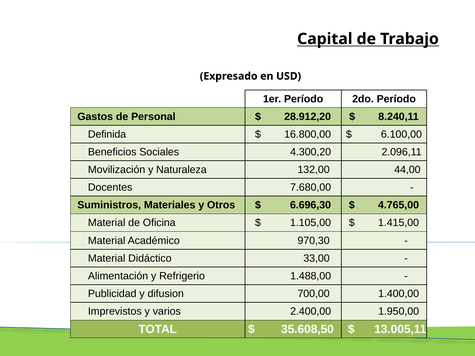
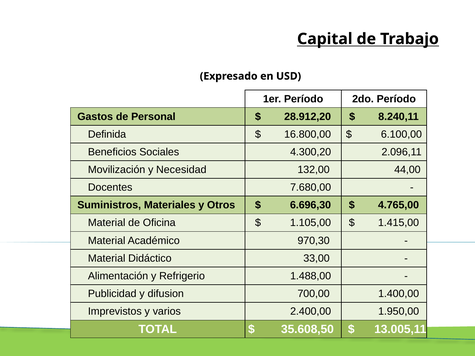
Naturaleza: Naturaleza -> Necesidad (181, 170)
